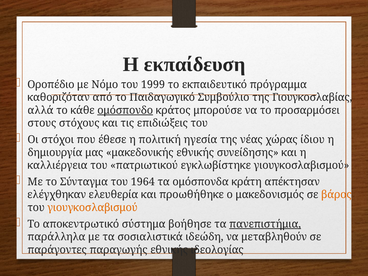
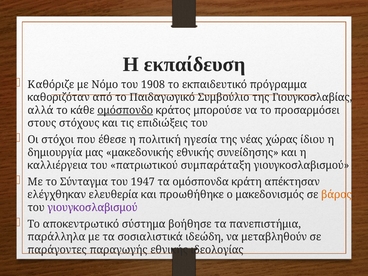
Οροπέδιο: Οροπέδιο -> Καθόριζε (51, 85)
1999: 1999 -> 1908 (153, 85)
εγκλωβίστηκε: εγκλωβίστηκε -> συμπαράταξη (216, 165)
1964: 1964 -> 1947 (143, 182)
γιουγκοσλαβισμού colour: orange -> purple (93, 208)
πανεπιστήμια underline: present -> none (265, 224)
